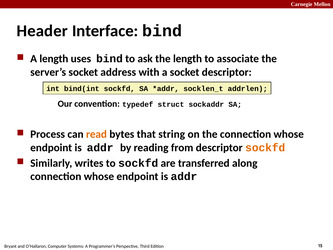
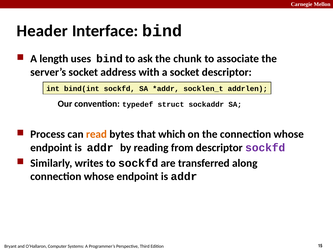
the length: length -> chunk (187, 59)
string: string -> which (172, 134)
sockfd colour: orange -> purple (265, 147)
